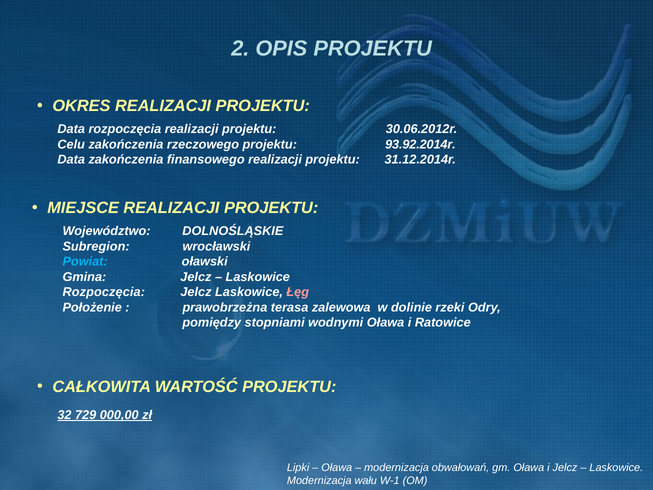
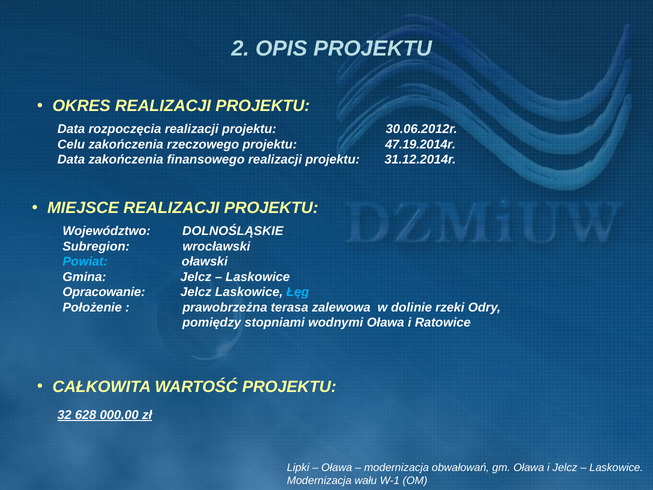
93.92.2014r: 93.92.2014r -> 47.19.2014r (420, 144)
Rozpoczęcia: Rozpoczęcia -> Opracowanie (104, 292)
Łęg colour: pink -> light blue (298, 292)
729: 729 -> 628 (86, 415)
